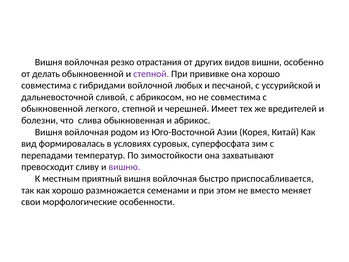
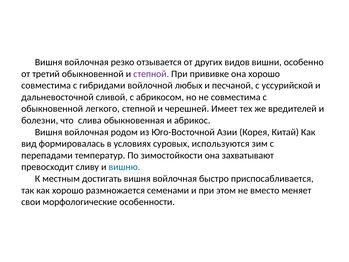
отрастания: отрастания -> отзывается (159, 62)
делать: делать -> третий (46, 74)
суперфосфата: суперфосфата -> используются (221, 144)
вишню colour: purple -> blue (124, 167)
приятный: приятный -> достигать (102, 179)
